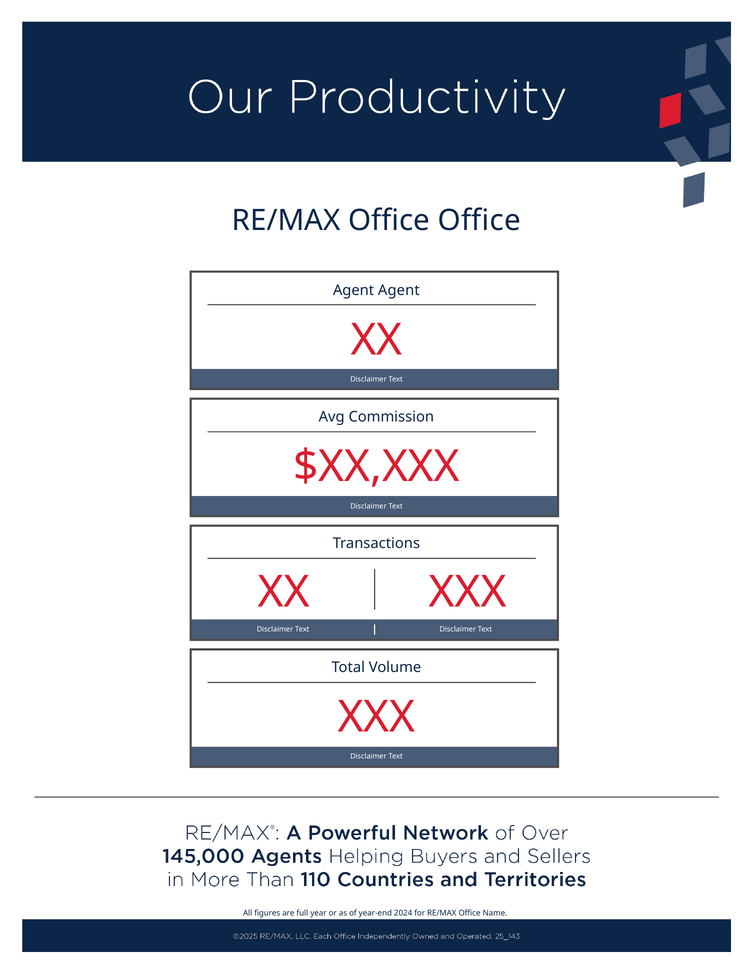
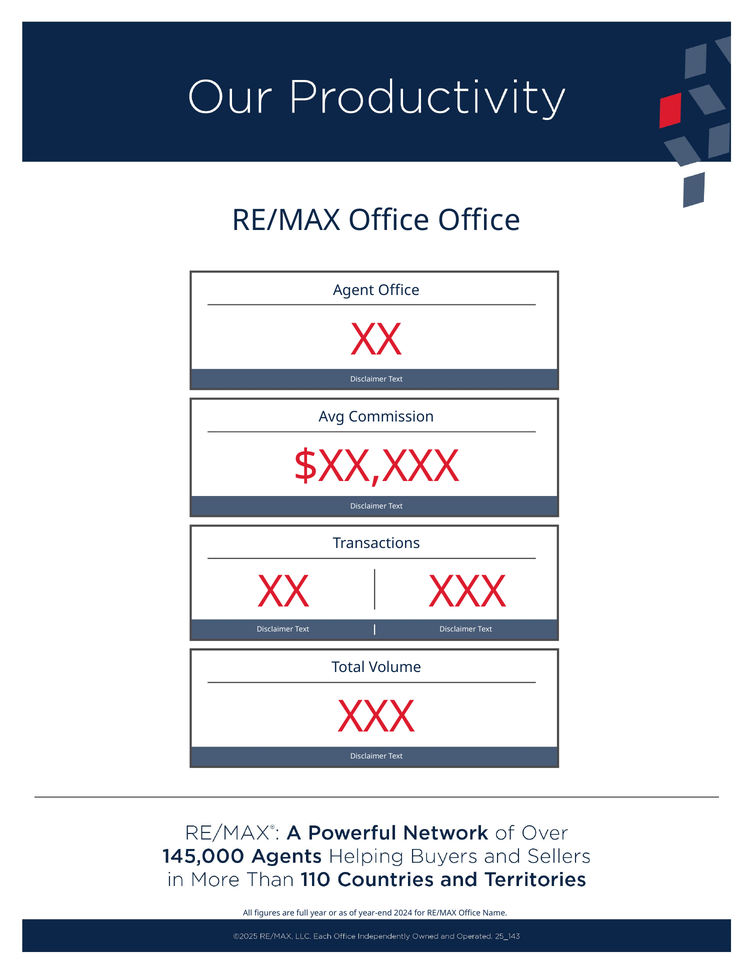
Agent Agent: Agent -> Office (399, 290)
